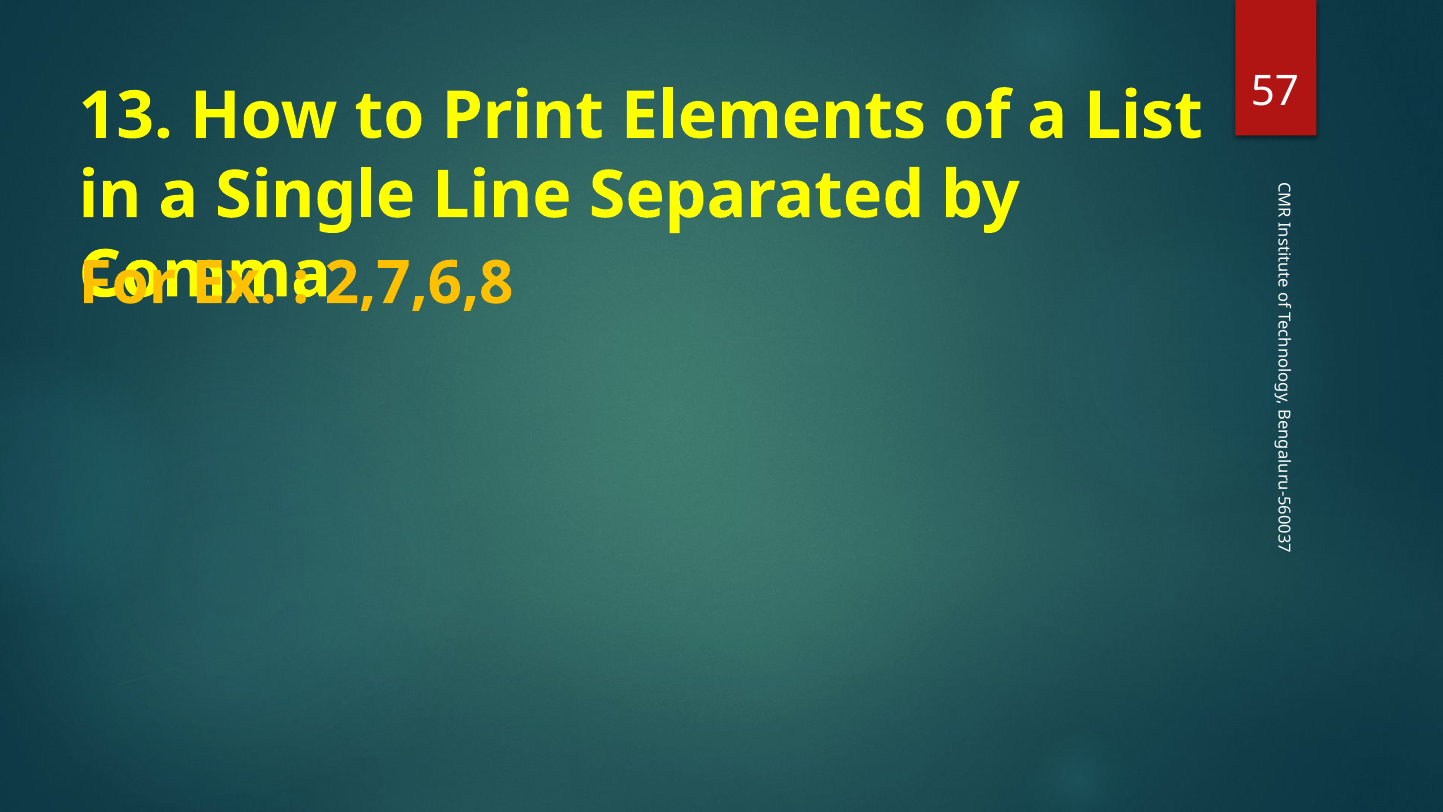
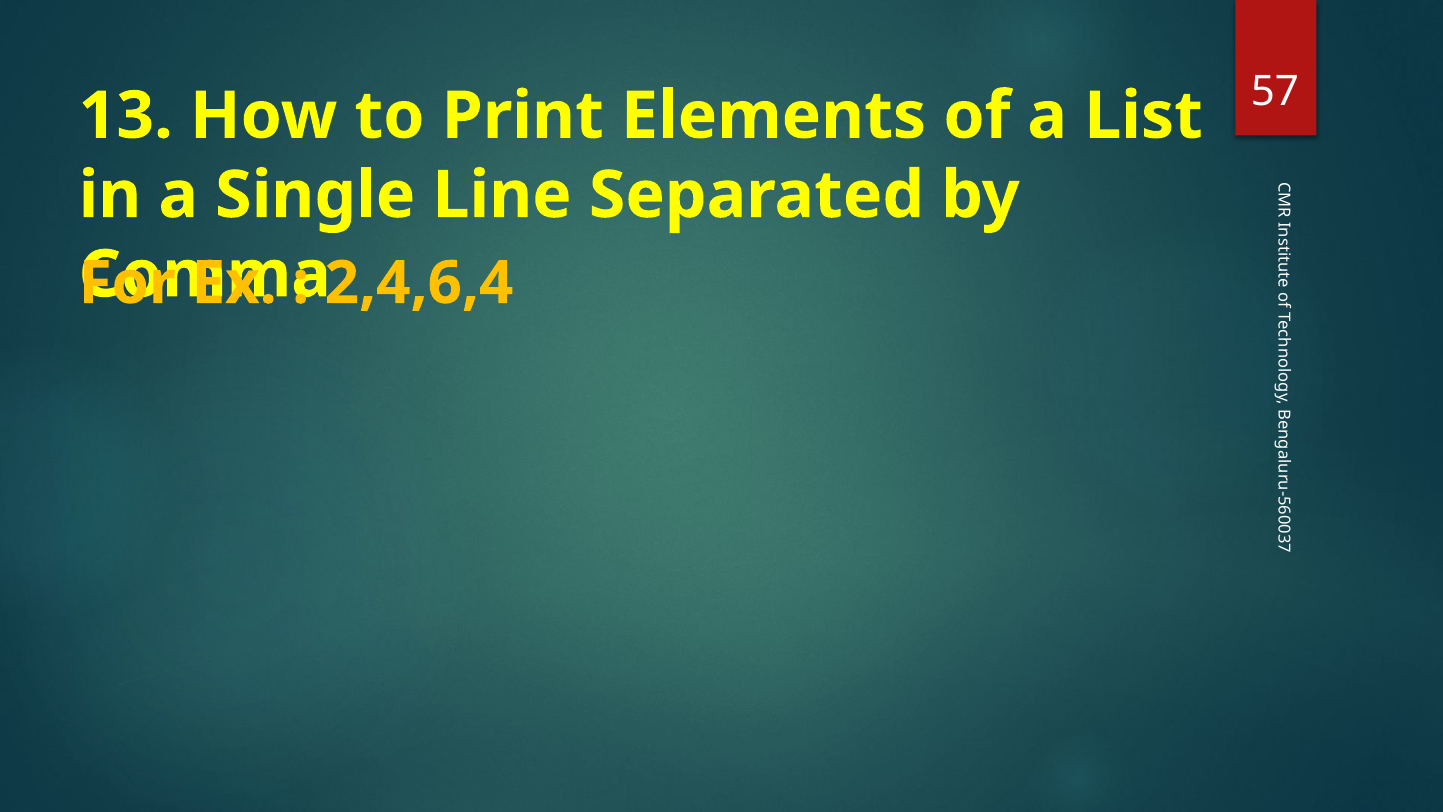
2,7,6,8: 2,7,6,8 -> 2,4,6,4 (419, 283)
